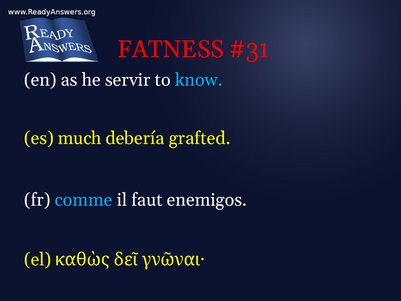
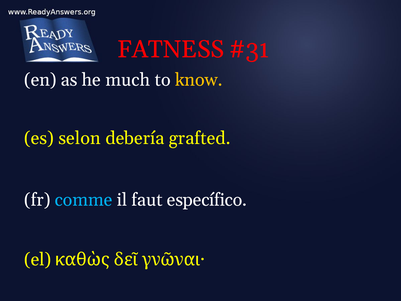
servir: servir -> much (128, 80)
know colour: light blue -> yellow (199, 80)
much: much -> selon (80, 138)
enemigos: enemigos -> específico (207, 200)
